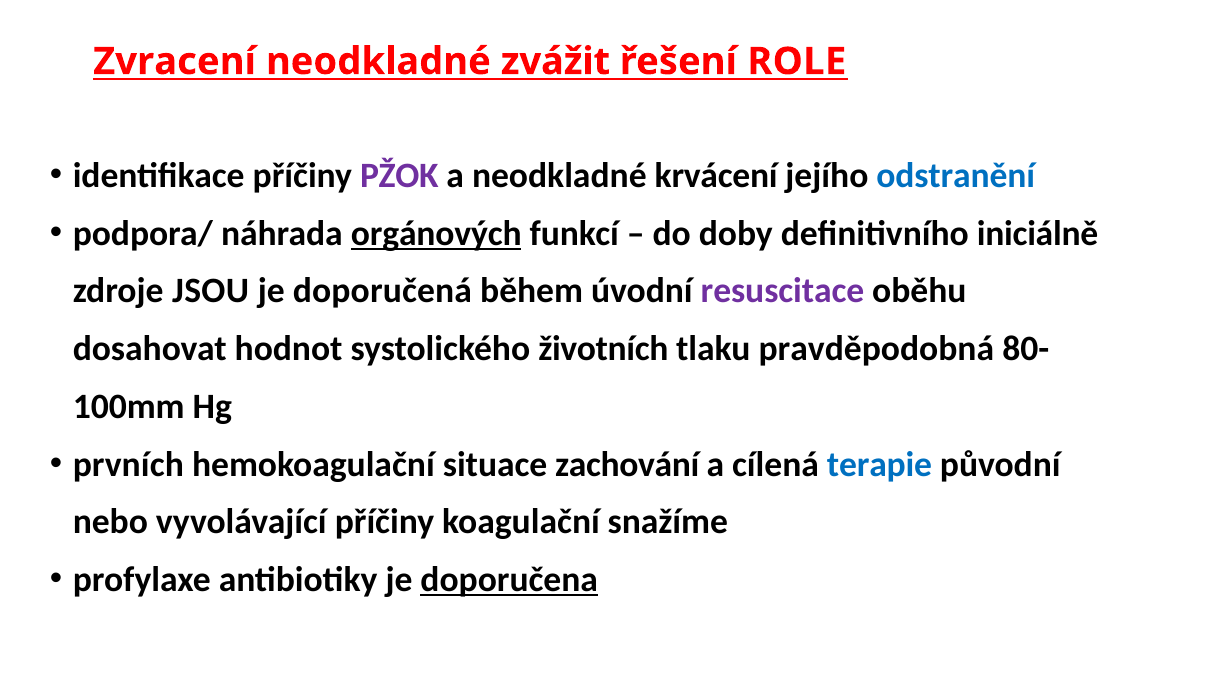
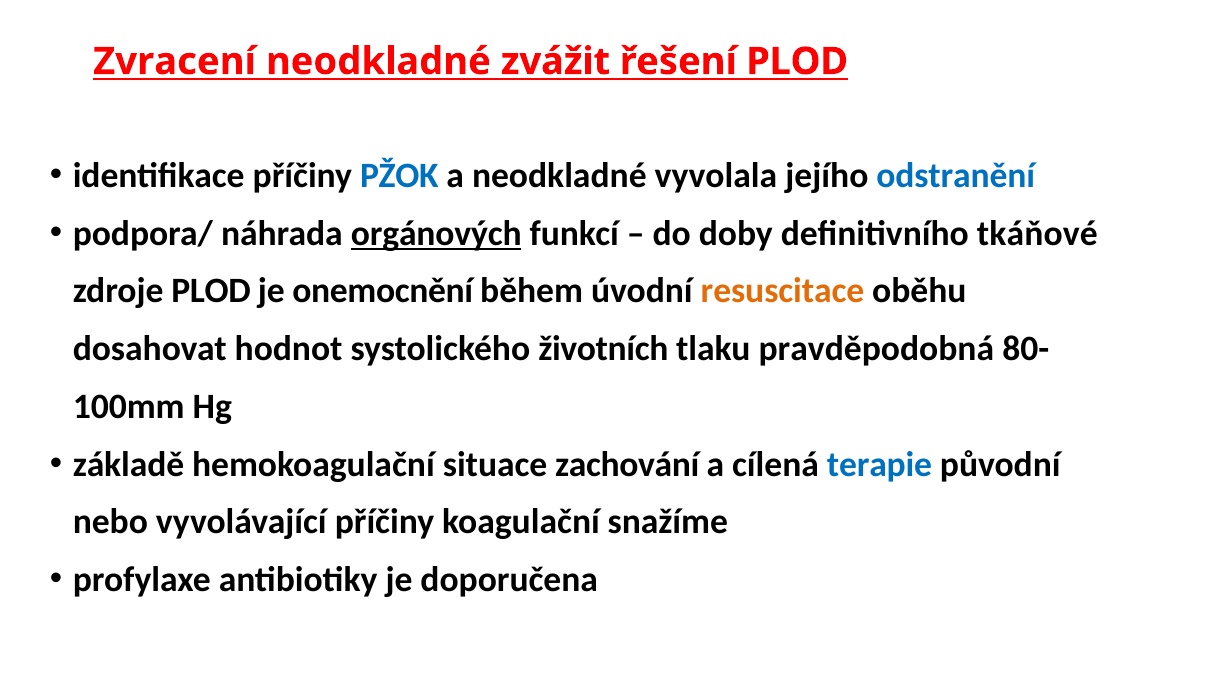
řešení ROLE: ROLE -> PLOD (797, 61)
PŽOK colour: purple -> blue (399, 176)
krvácení: krvácení -> vyvolala (716, 176)
iniciálně: iniciálně -> tkáňové (1037, 233)
zdroje JSOU: JSOU -> PLOD (211, 291)
doporučená: doporučená -> onemocnění (383, 291)
resuscitace colour: purple -> orange (782, 291)
prvních: prvních -> základě (128, 464)
doporučena underline: present -> none (509, 580)
